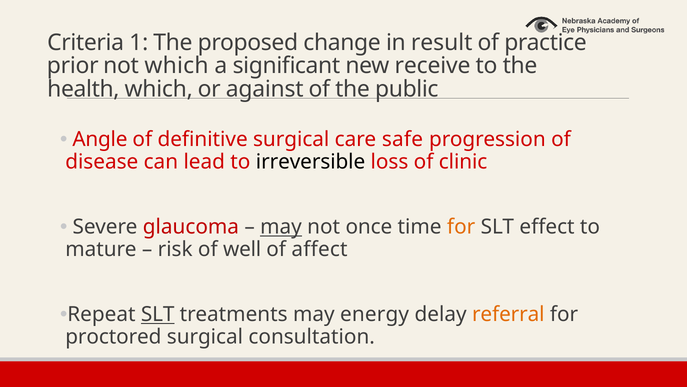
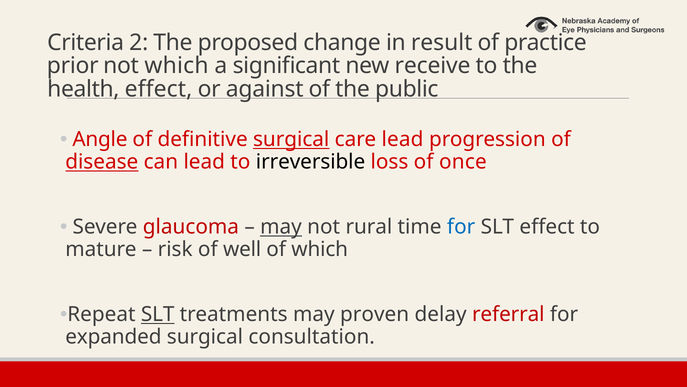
1: 1 -> 2 (139, 42)
health which: which -> effect (159, 89)
surgical underline: none -> present (291, 139)
care safe: safe -> lead (403, 139)
disease underline: none -> present (102, 162)
clinic: clinic -> once (463, 162)
once: once -> rural (369, 227)
for colour: orange -> blue (461, 227)
of affect: affect -> which (320, 249)
energy: energy -> proven (375, 314)
referral colour: orange -> red (508, 314)
proctored: proctored -> expanded (113, 336)
